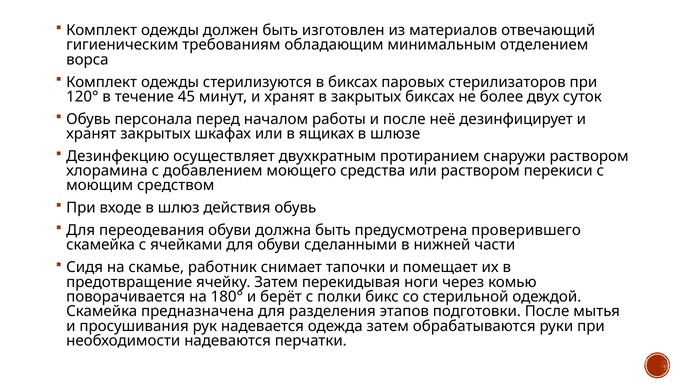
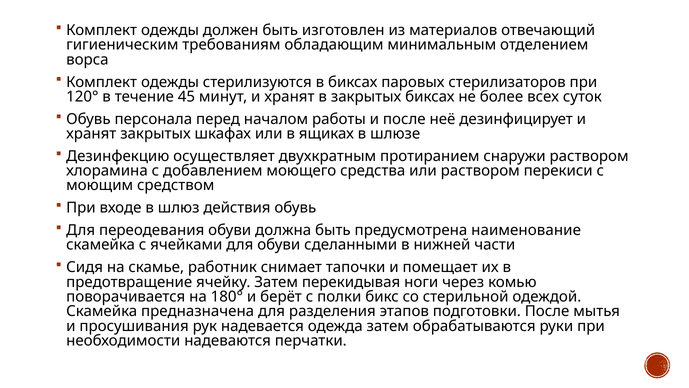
двух: двух -> всех (543, 97)
проверившего: проверившего -> наименование (526, 230)
